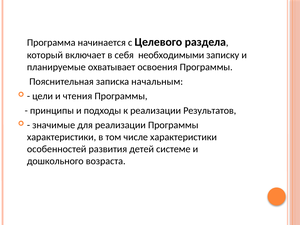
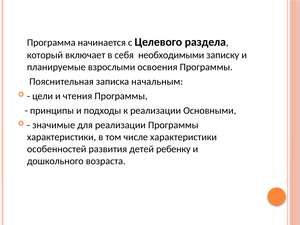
охватывает: охватывает -> взрослыми (112, 67)
Результатов: Результатов -> Основными (210, 111)
системе: системе -> ребенку (173, 149)
